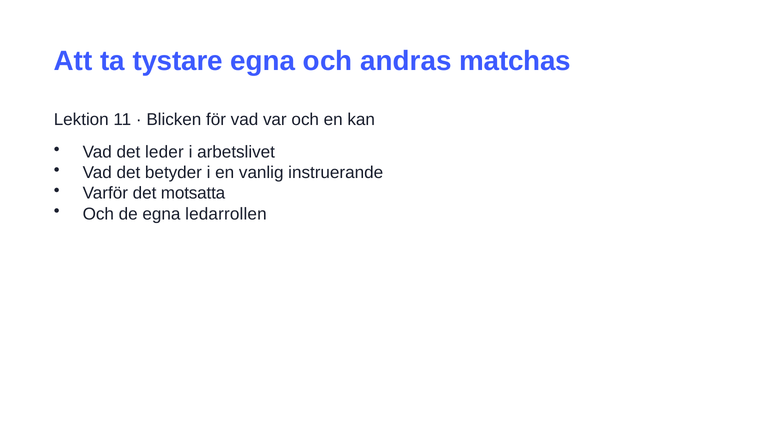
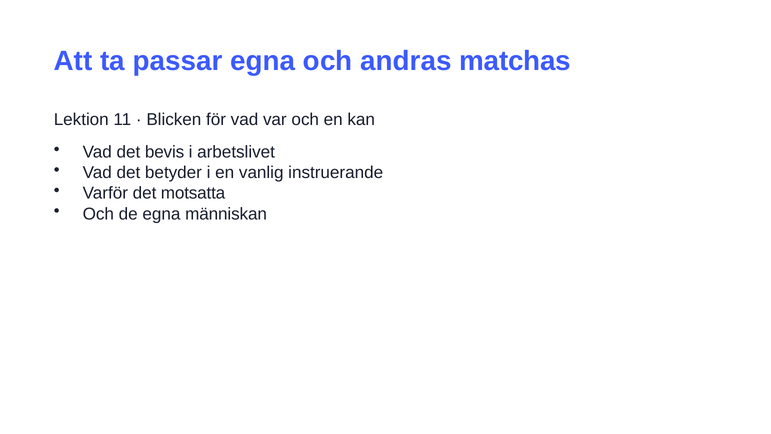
tystare: tystare -> passar (178, 61)
leder: leder -> bevis (165, 152)
ledarrollen: ledarrollen -> människan (226, 214)
